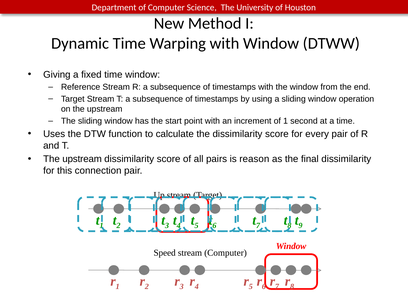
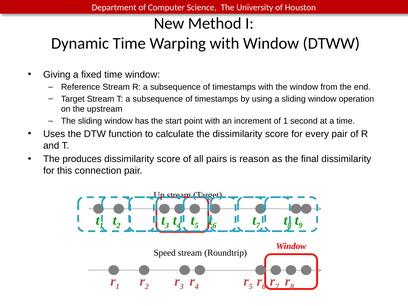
upstream: upstream -> produces (82, 159)
stream Computer: Computer -> Roundtrip (226, 253)
